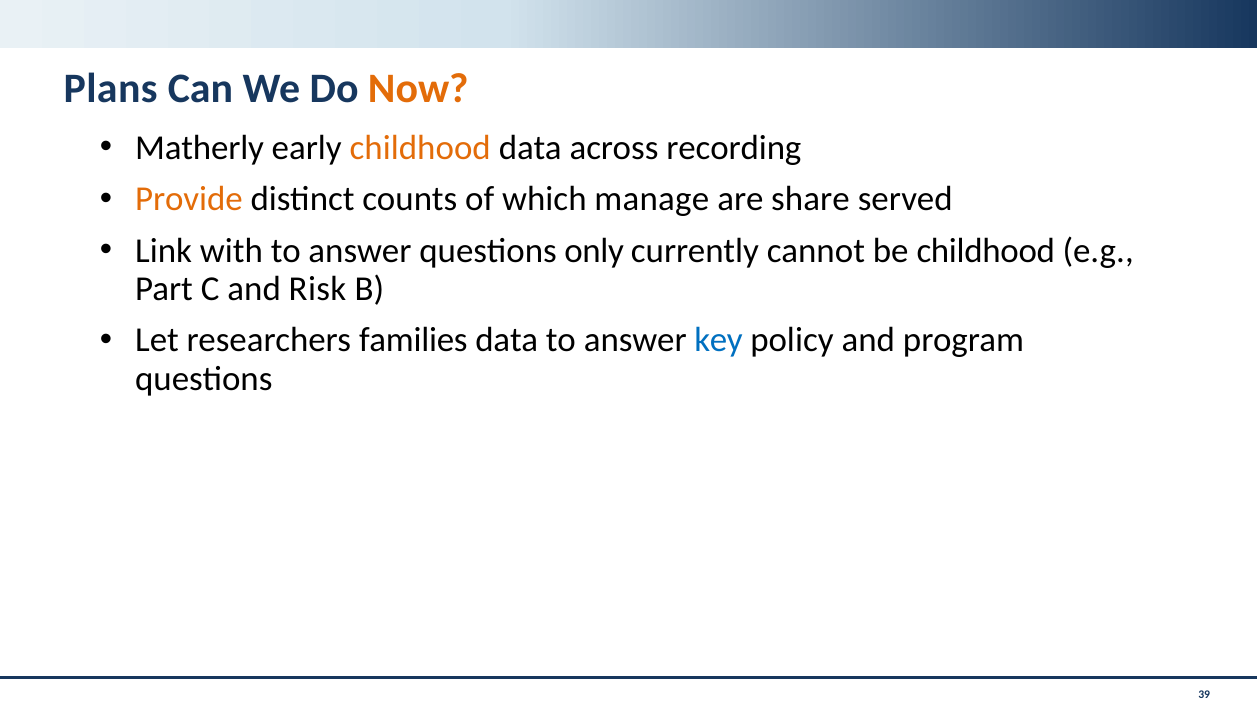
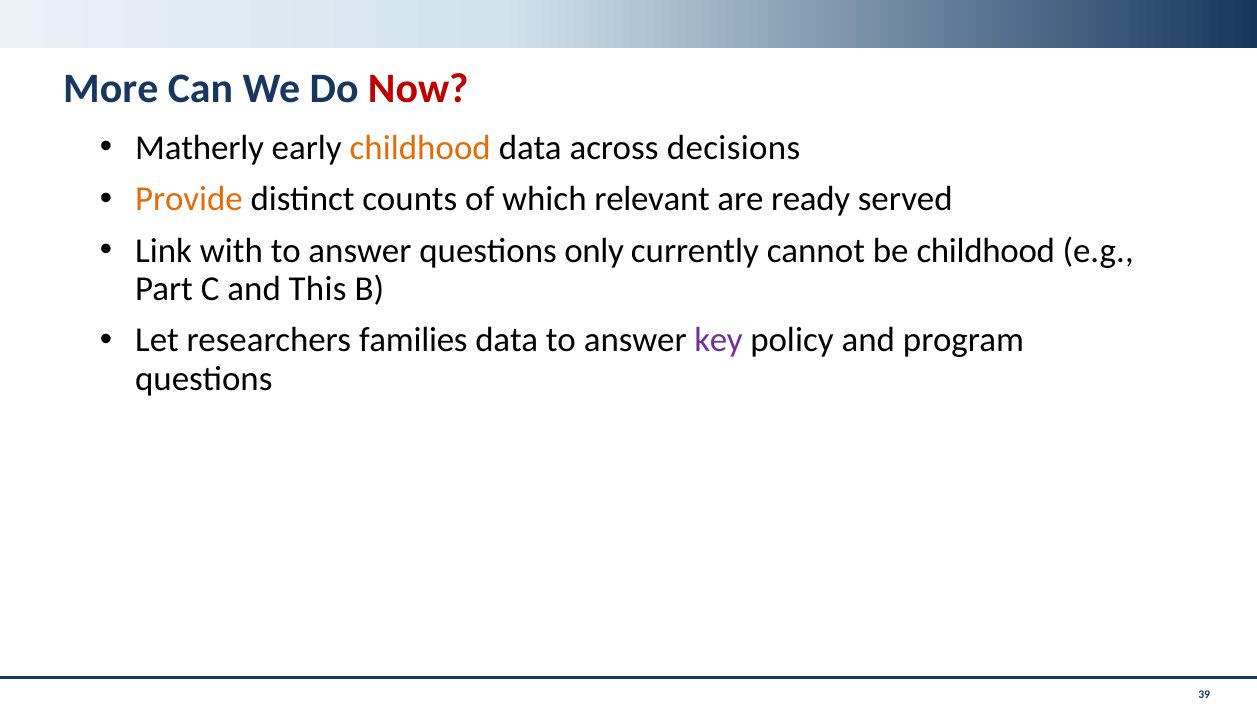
Plans: Plans -> More (111, 89)
Now colour: orange -> red (418, 89)
recording: recording -> decisions (734, 148)
manage: manage -> relevant (652, 199)
share: share -> ready (811, 199)
Risk: Risk -> This (318, 289)
key colour: blue -> purple (719, 340)
